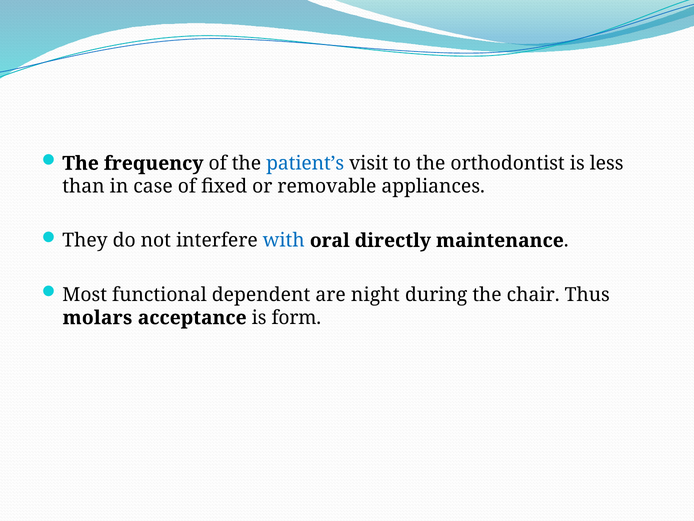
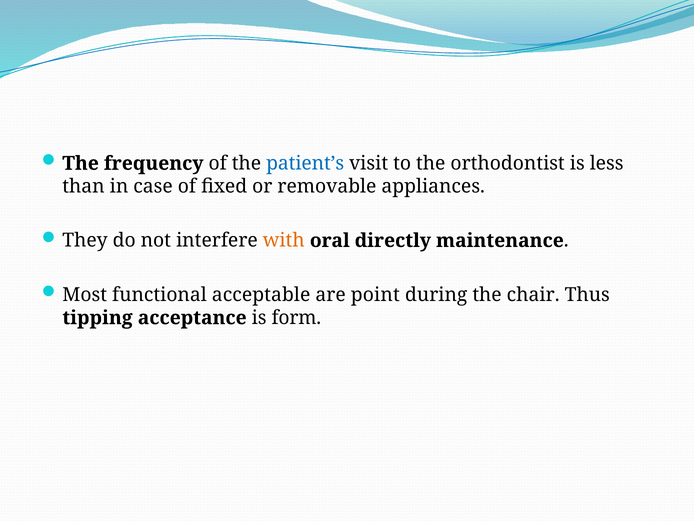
with colour: blue -> orange (284, 240)
dependent: dependent -> acceptable (261, 294)
night: night -> point (375, 294)
molars: molars -> tipping (98, 318)
